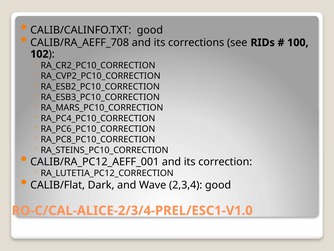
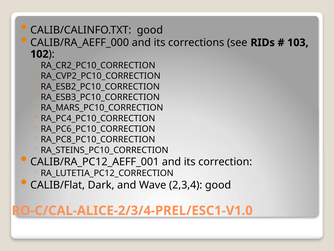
CALIB/RA_AEFF_708: CALIB/RA_AEFF_708 -> CALIB/RA_AEFF_000 (80, 43)
100: 100 -> 103 (298, 43)
